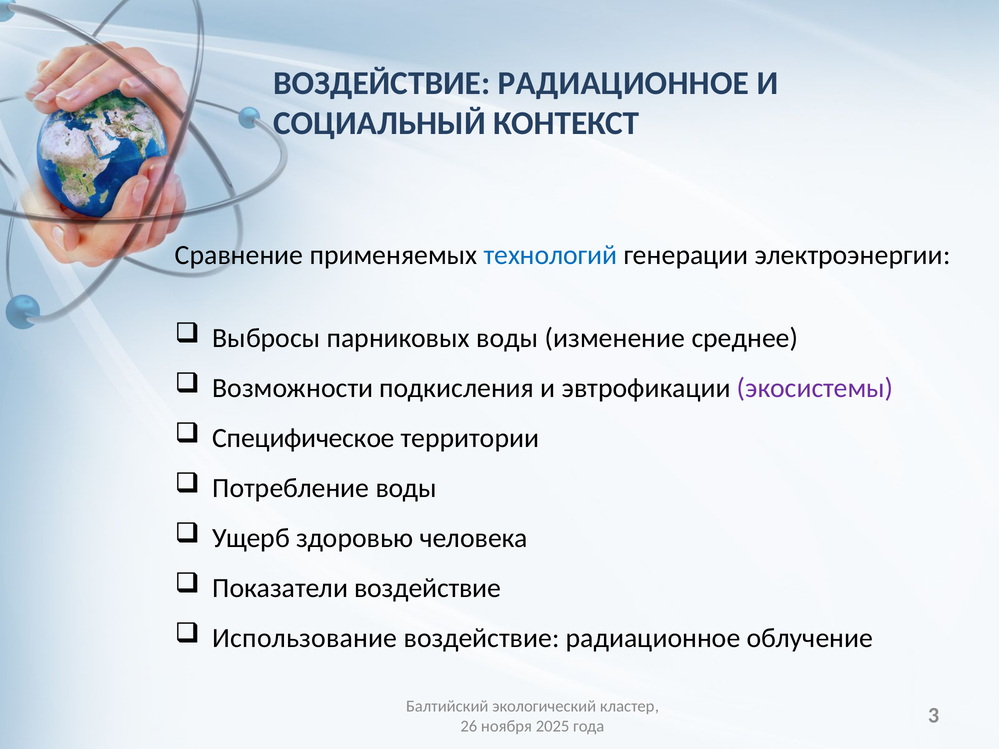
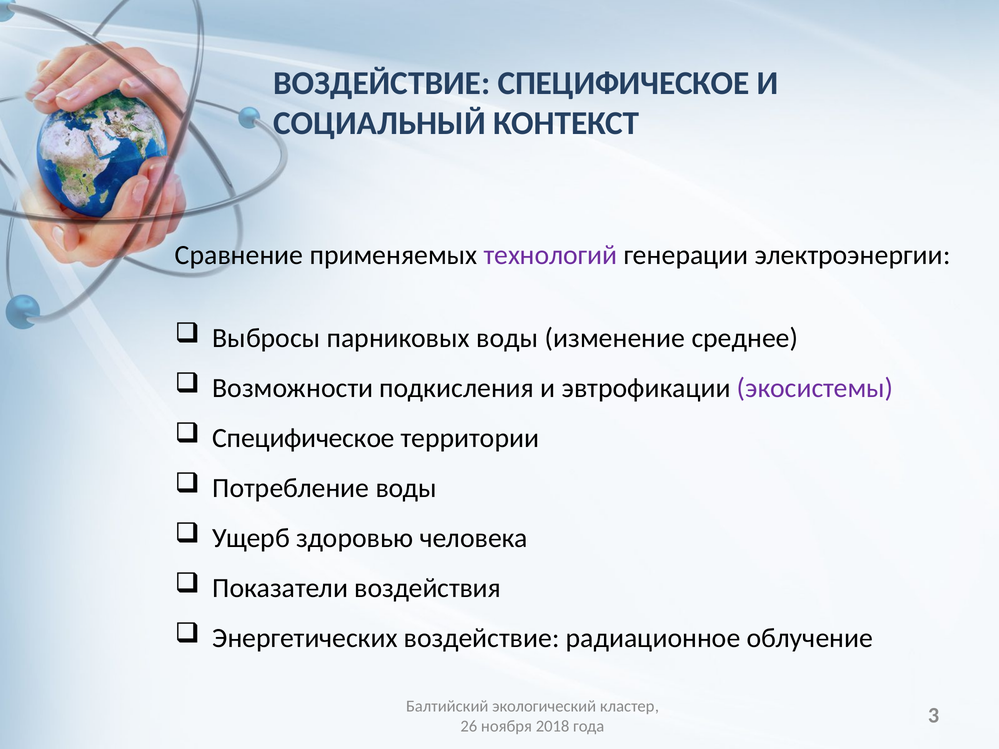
РАДИАЦИОННОЕ: РАДИАЦИОННОЕ -> СПЕЦИФИЧЕСКОЕ (624, 83)
технологий colour: blue -> purple (550, 255)
Показатели воздействие: воздействие -> воздействия (428, 588)
Использование: Использование -> Энергетических (305, 638)
2025: 2025 -> 2018 (553, 726)
